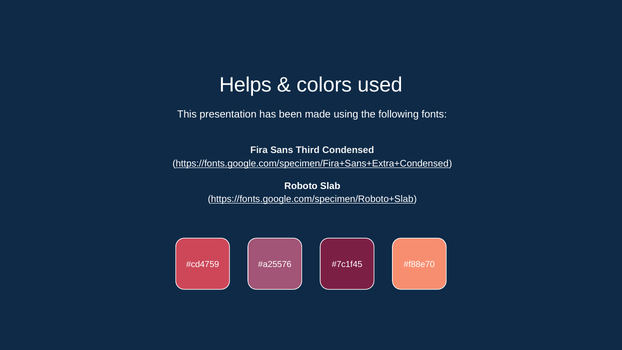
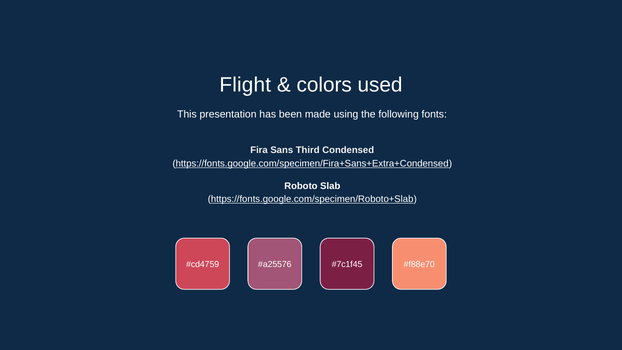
Helps: Helps -> Flight (245, 85)
